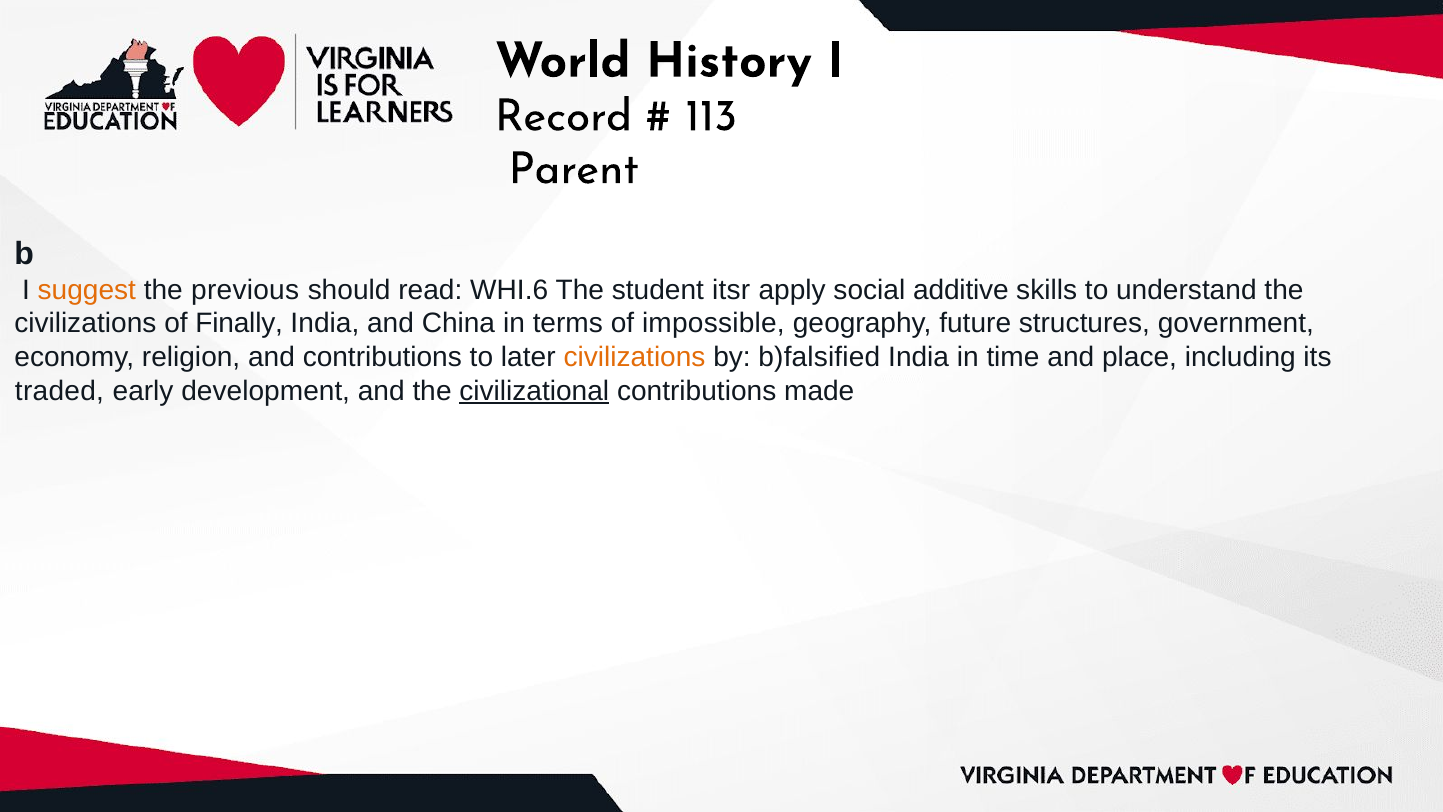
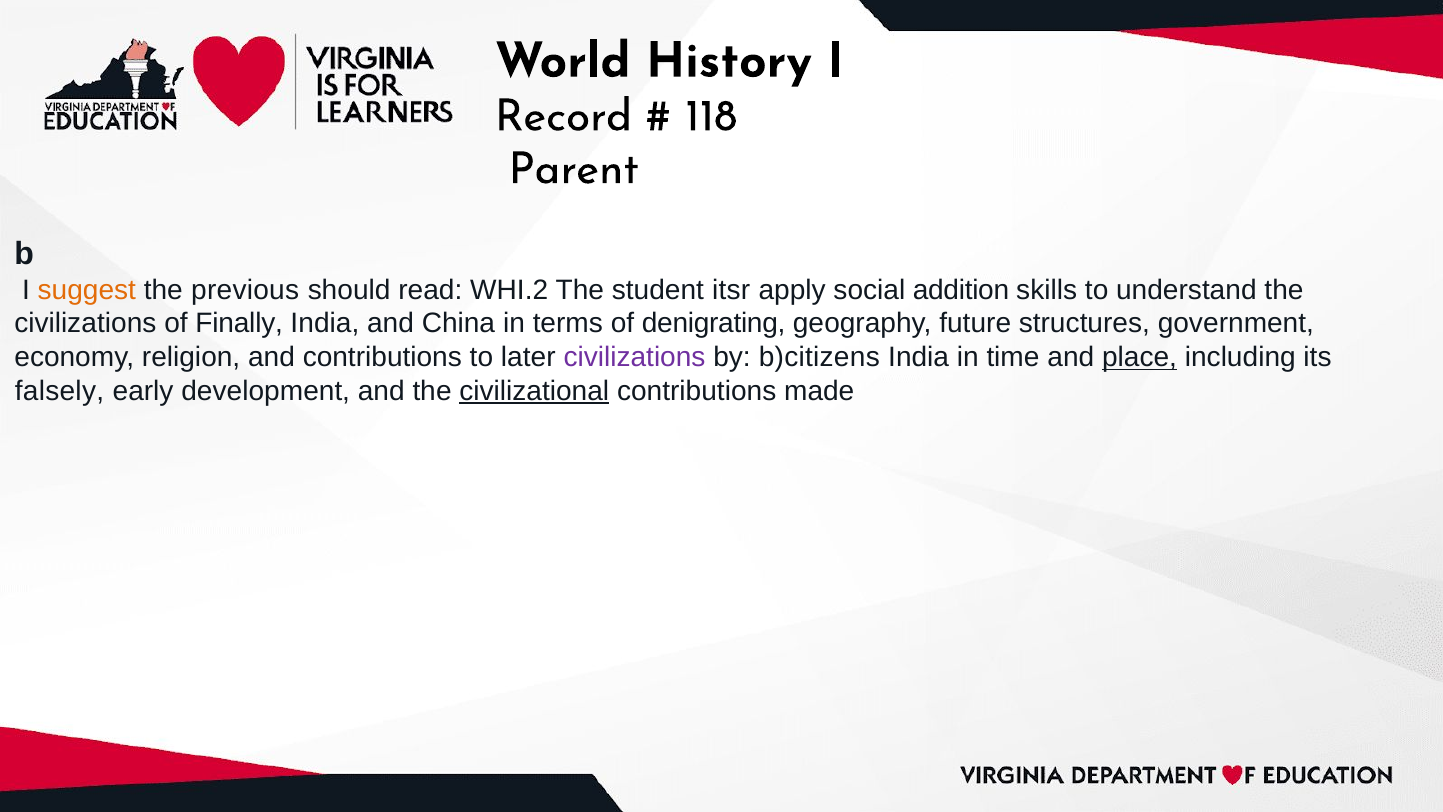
113: 113 -> 118 (711, 116)
WHI.6: WHI.6 -> WHI.2 (509, 290)
additive: additive -> addition (961, 290)
impossible: impossible -> denigrating (714, 323)
civilizations colour: orange -> purple (635, 357)
b)falsified: b)falsified -> b)citizens (819, 357)
place underline: none -> present (1139, 357)
traded: traded -> falsely (59, 391)
